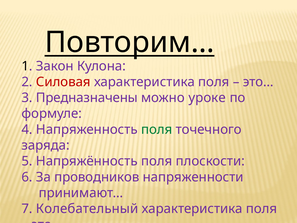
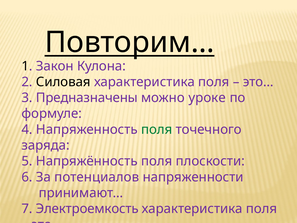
Силовая colour: red -> black (63, 82)
проводников: проводников -> потенциалов (97, 177)
Колебательный: Колебательный -> Электроемкость (87, 209)
